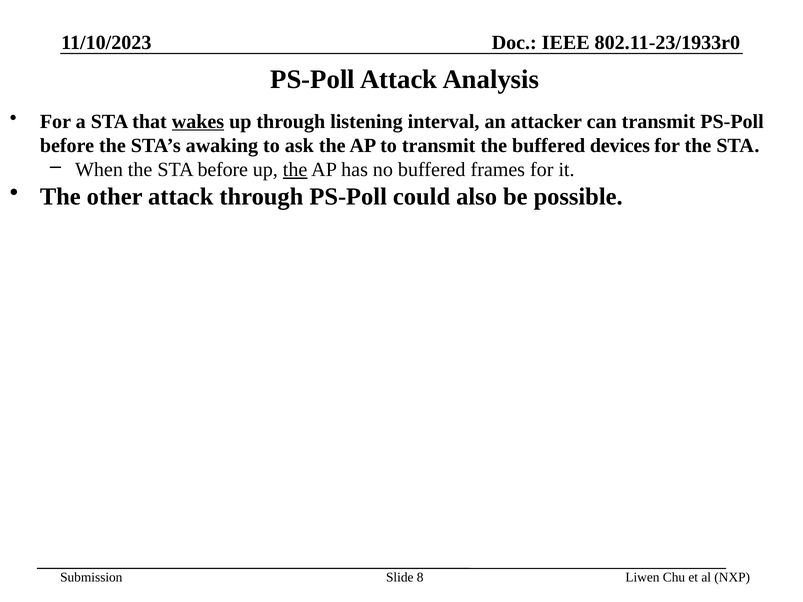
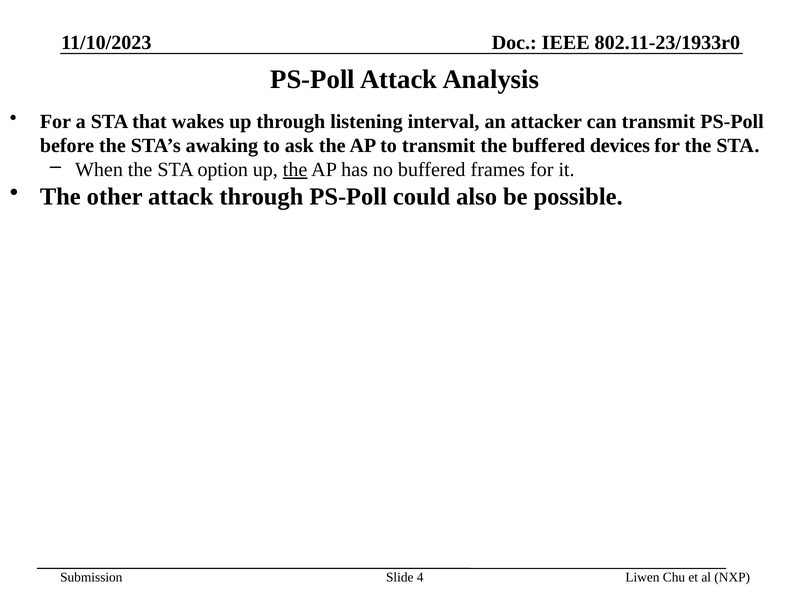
wakes underline: present -> none (198, 122)
STA before: before -> option (223, 170)
8: 8 -> 4 (420, 578)
